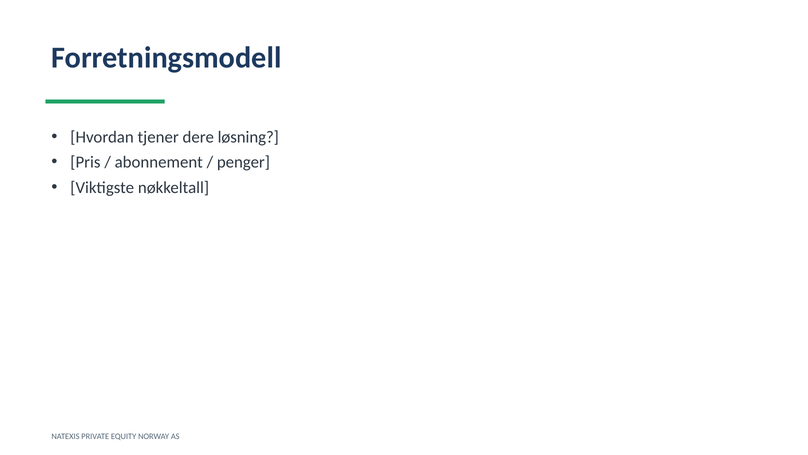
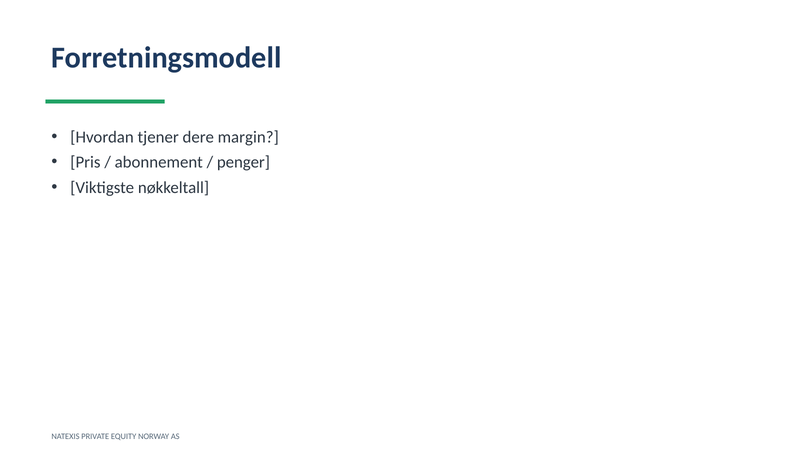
løsning: løsning -> margin (248, 137)
